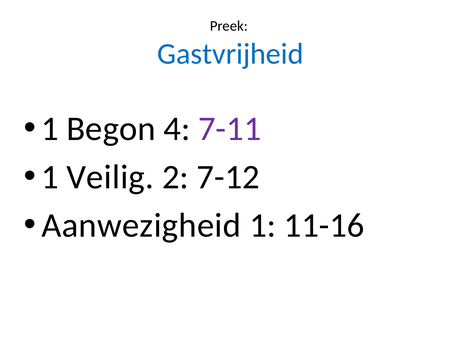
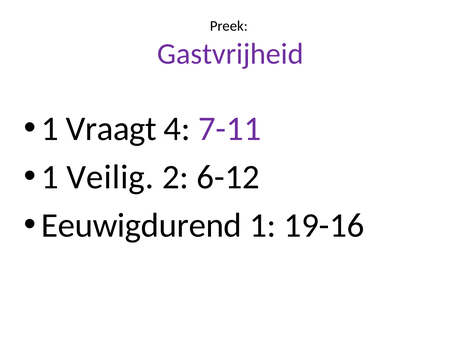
Gastvrijheid colour: blue -> purple (230, 54)
Begon: Begon -> Vraagt (111, 129)
7-12: 7-12 -> 6-12 (228, 178)
Aanwezigheid: Aanwezigheid -> Eeuwigdurend (141, 226)
11-16: 11-16 -> 19-16 (324, 226)
